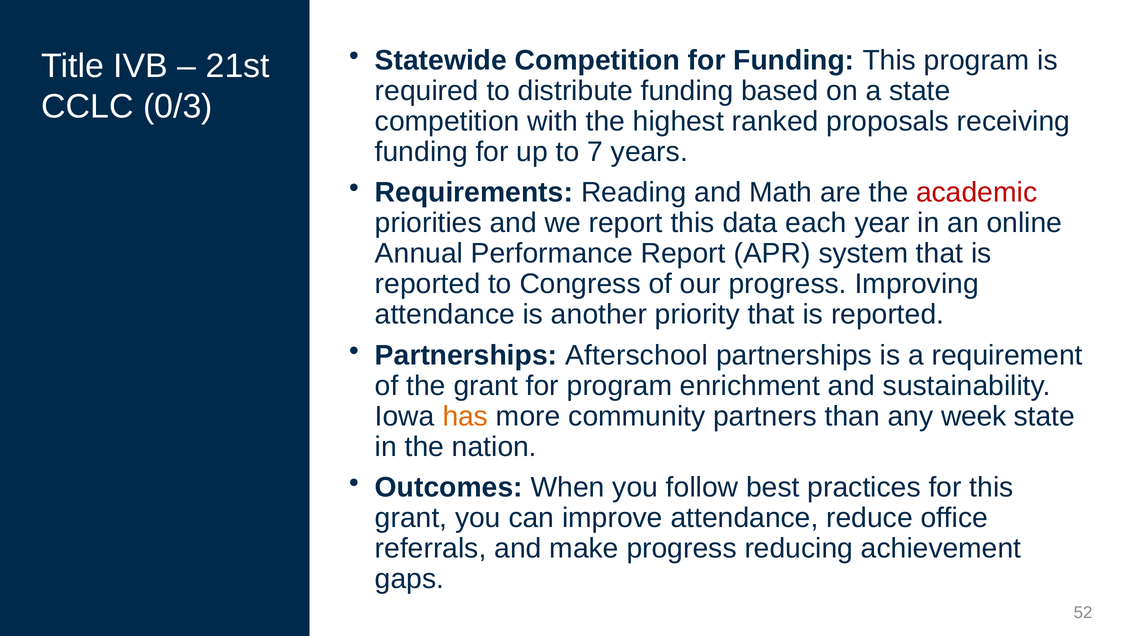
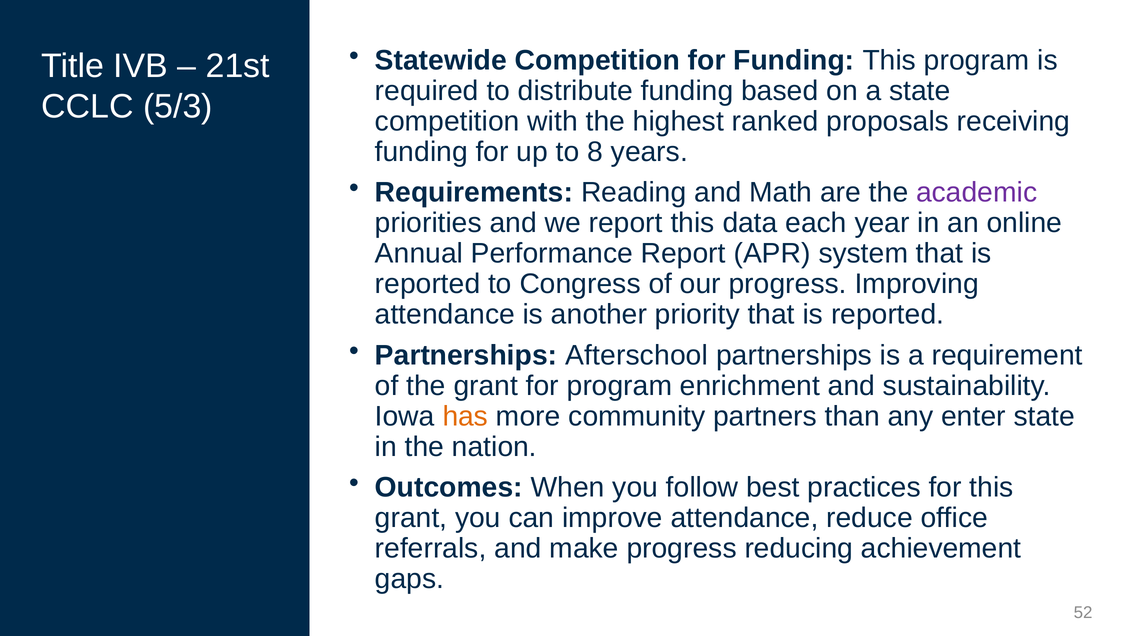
0/3: 0/3 -> 5/3 (178, 107)
7: 7 -> 8 (595, 152)
academic colour: red -> purple (977, 193)
week: week -> enter (973, 416)
